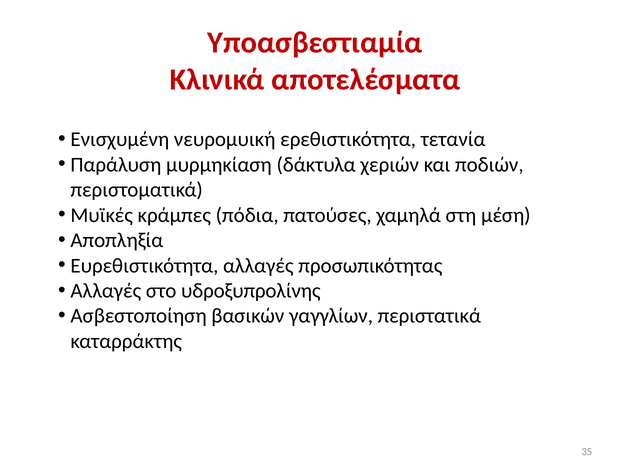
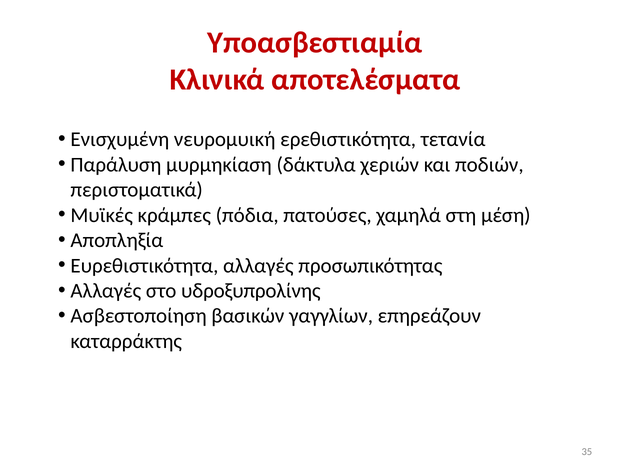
περιστατικά: περιστατικά -> επηρεάζουν (429, 316)
